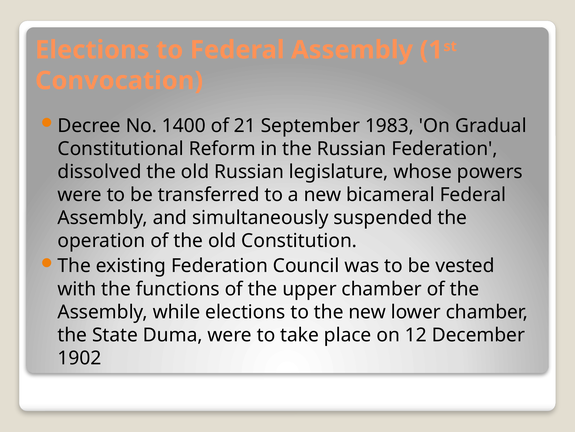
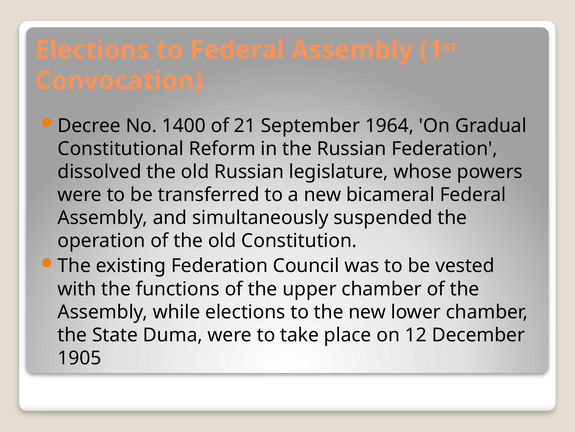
1983: 1983 -> 1964 (390, 126)
1902: 1902 -> 1905 (80, 358)
